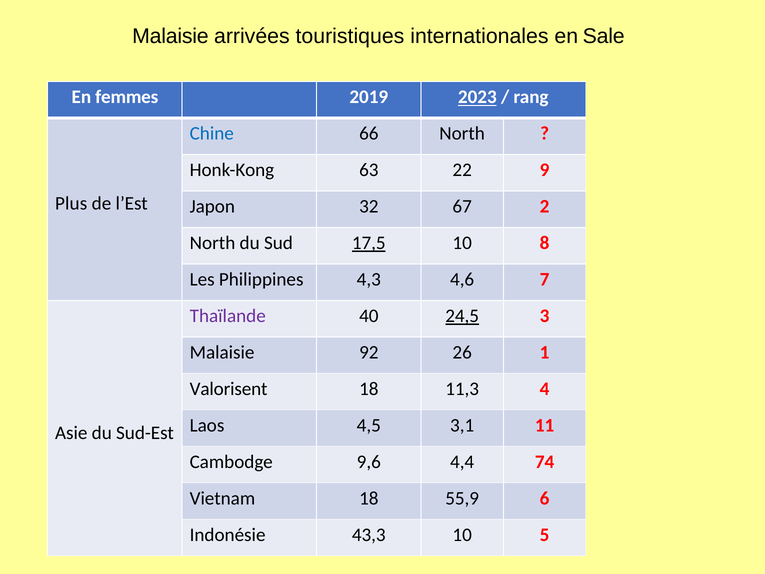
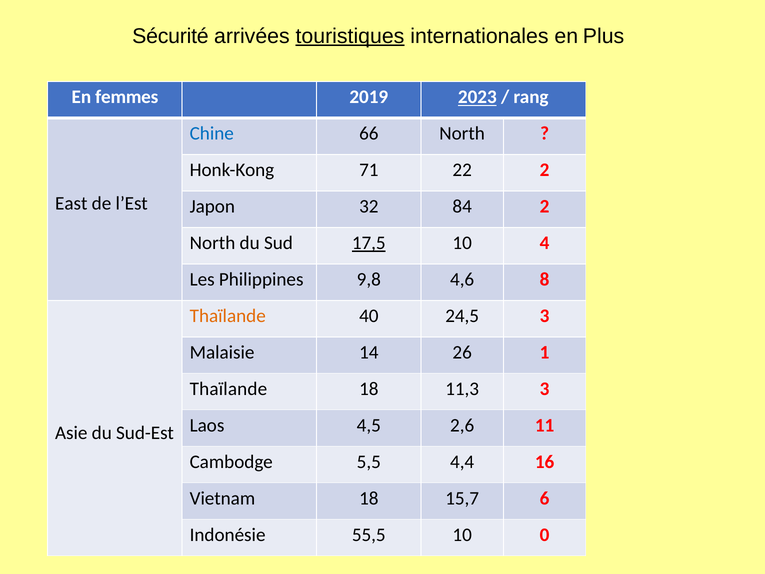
Malaisie: Malaisie -> Sécurité (170, 36)
touristiques underline: none -> present (350, 36)
Sale: Sale -> Plus (604, 36)
63: 63 -> 71 (369, 170)
22 9: 9 -> 2 (545, 170)
Plus: Plus -> East (71, 204)
67: 67 -> 84 (462, 207)
8: 8 -> 4 (545, 243)
4,3: 4,3 -> 9,8 (369, 279)
7: 7 -> 8 (545, 279)
Thaïlande colour: purple -> orange (228, 316)
24,5 underline: present -> none (462, 316)
92: 92 -> 14 (369, 352)
Valorisent: Valorisent -> Thaïlande (228, 389)
11,3 4: 4 -> 3 (545, 389)
3,1: 3,1 -> 2,6 (462, 425)
9,6: 9,6 -> 5,5 (369, 462)
74: 74 -> 16 (545, 462)
55,9: 55,9 -> 15,7 (462, 498)
43,3: 43,3 -> 55,5 (369, 535)
5: 5 -> 0 (545, 535)
